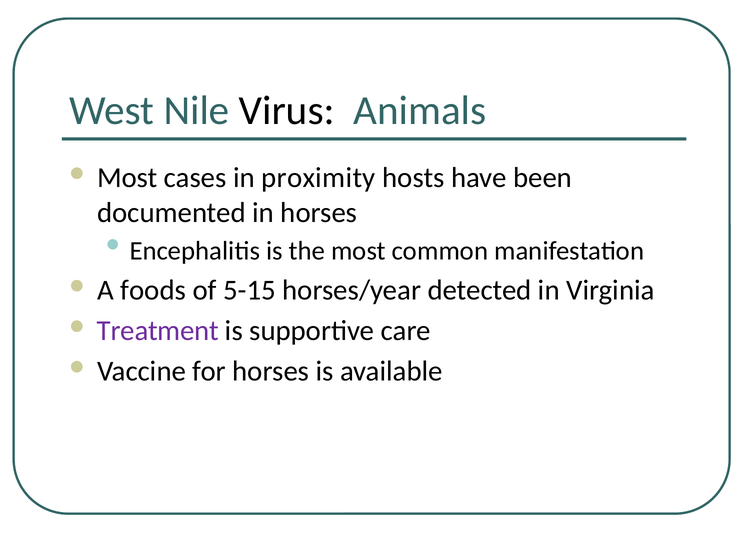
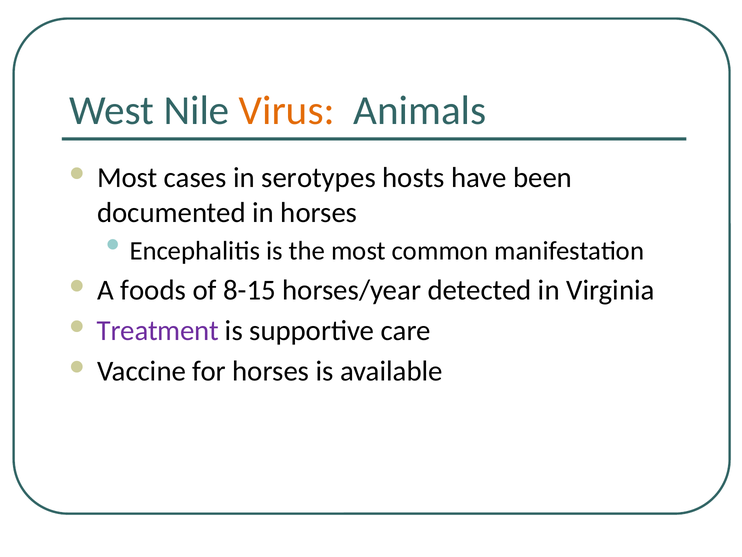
Virus colour: black -> orange (287, 110)
proximity: proximity -> serotypes (319, 178)
5-15: 5-15 -> 8-15 (250, 290)
